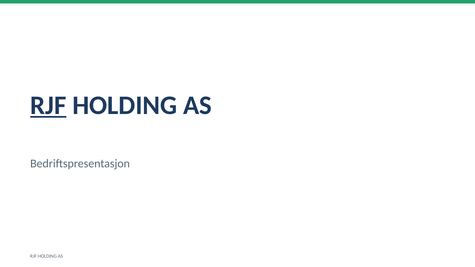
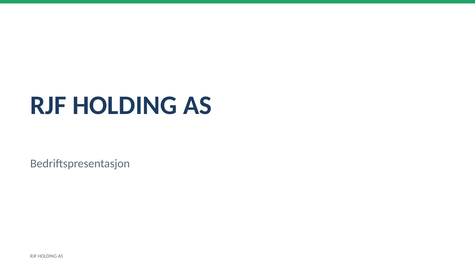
RJF underline: present -> none (48, 105)
